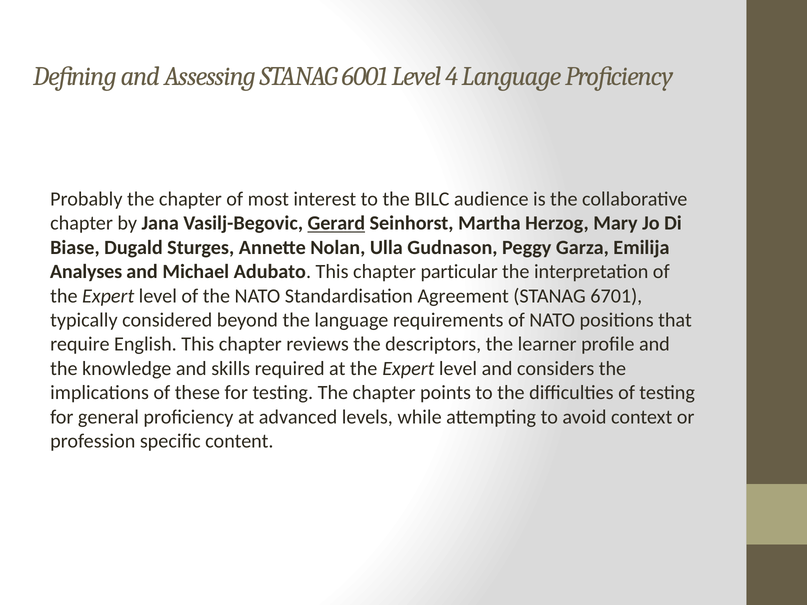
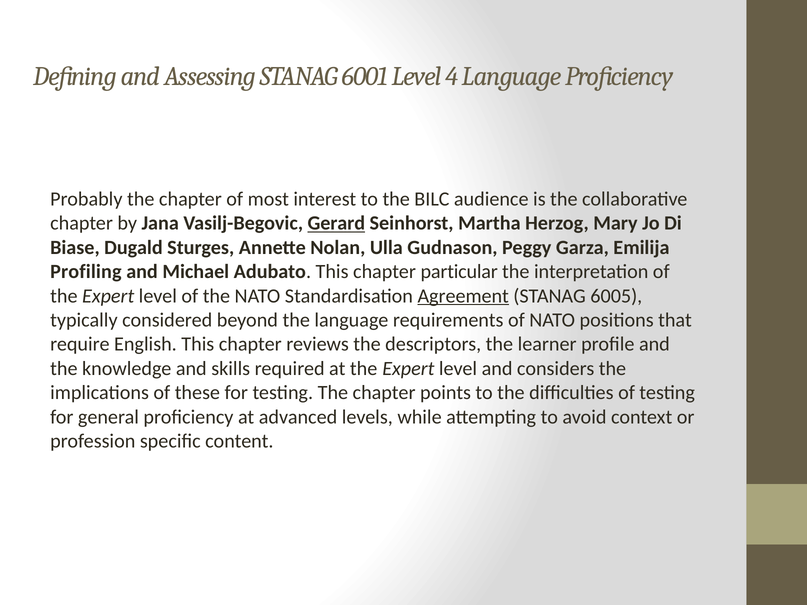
Analyses: Analyses -> Profiling (86, 272)
Agreement underline: none -> present (463, 296)
6701: 6701 -> 6005 (616, 296)
